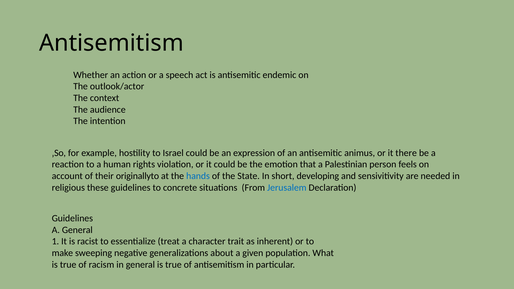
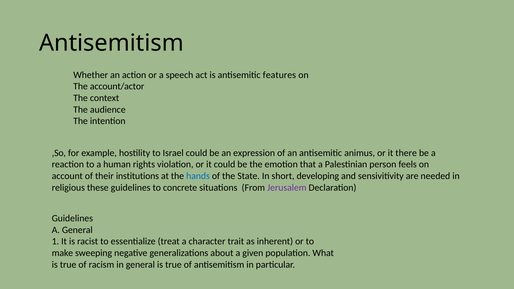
endemic: endemic -> features (279, 75)
outlook/actor: outlook/actor -> account/actor (117, 86)
originallyto: originallyto -> institutions (137, 176)
Jerusalem colour: blue -> purple (287, 188)
